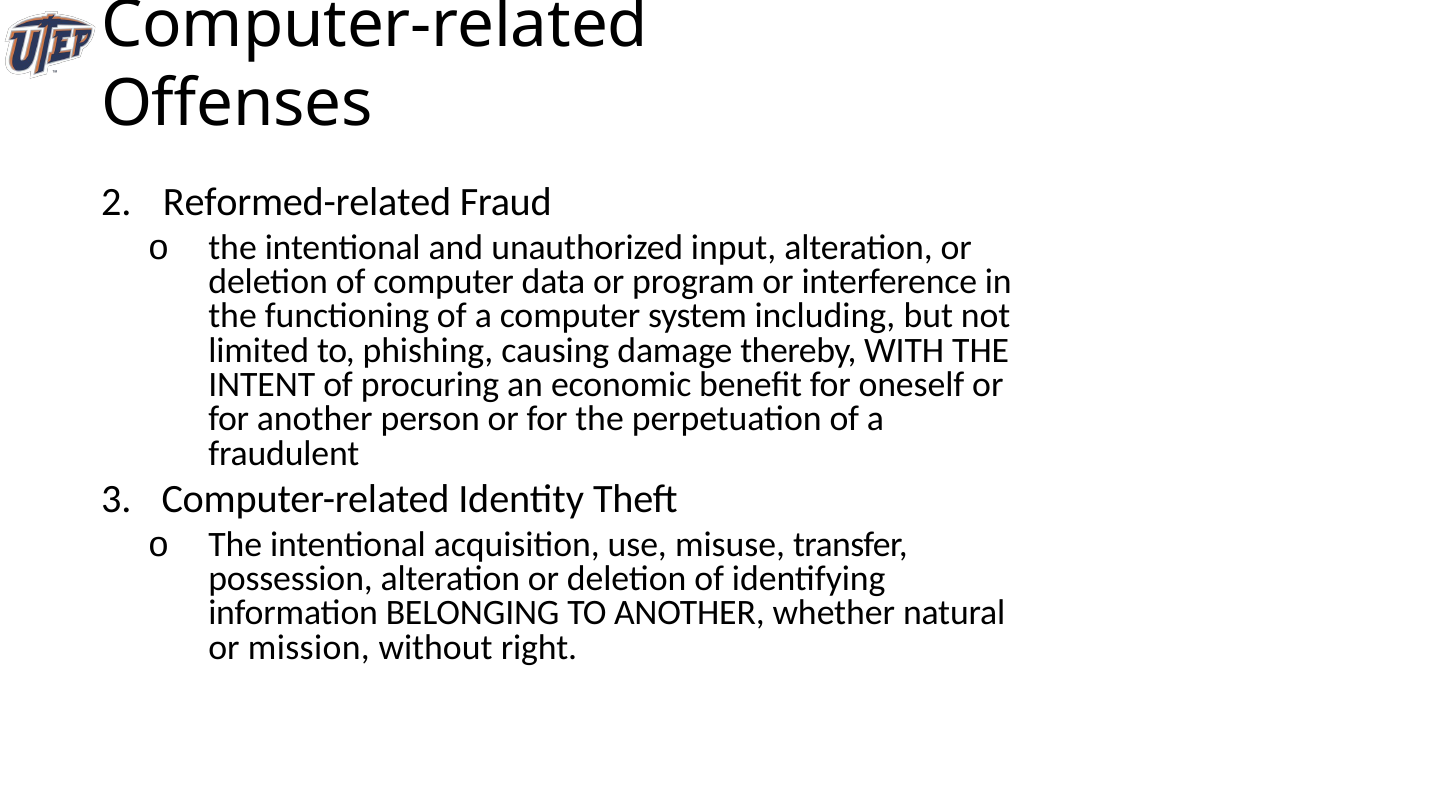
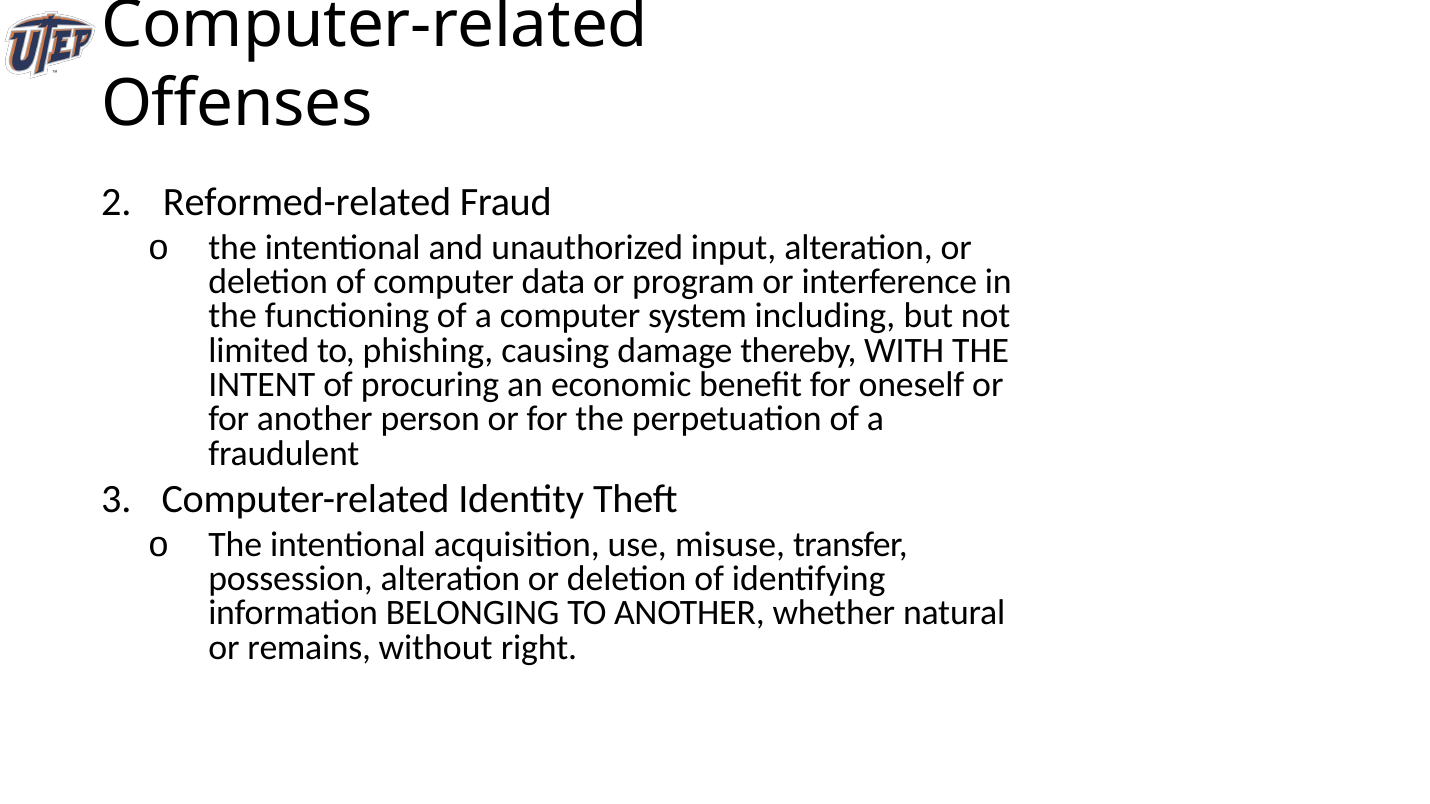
mission: mission -> remains (309, 648)
